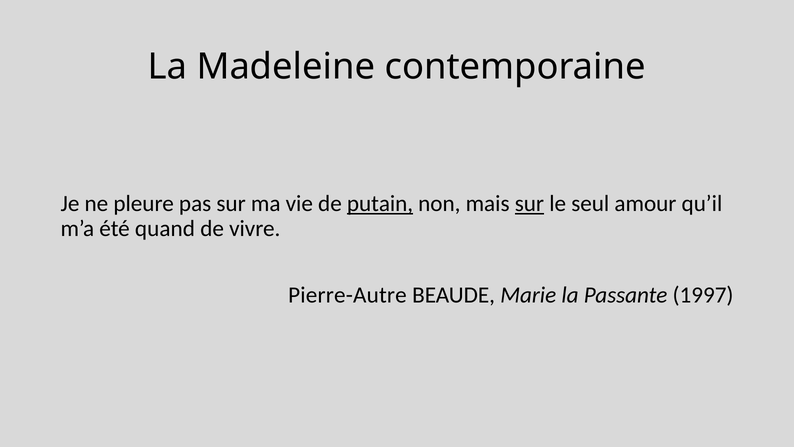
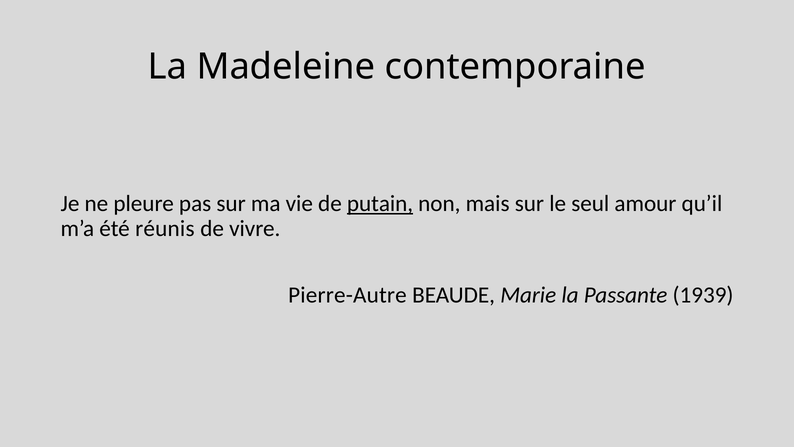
sur underline: present -> none (529, 203)
quand: quand -> réunis (165, 228)
1997: 1997 -> 1939 (703, 295)
